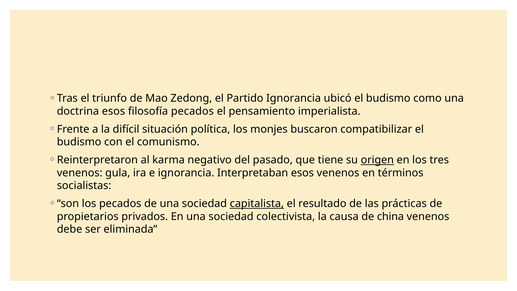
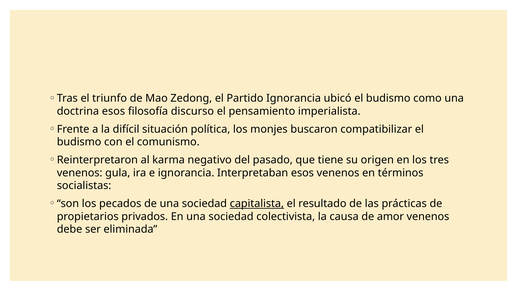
filosofía pecados: pecados -> discurso (192, 111)
origen underline: present -> none (377, 160)
china: china -> amor (390, 216)
